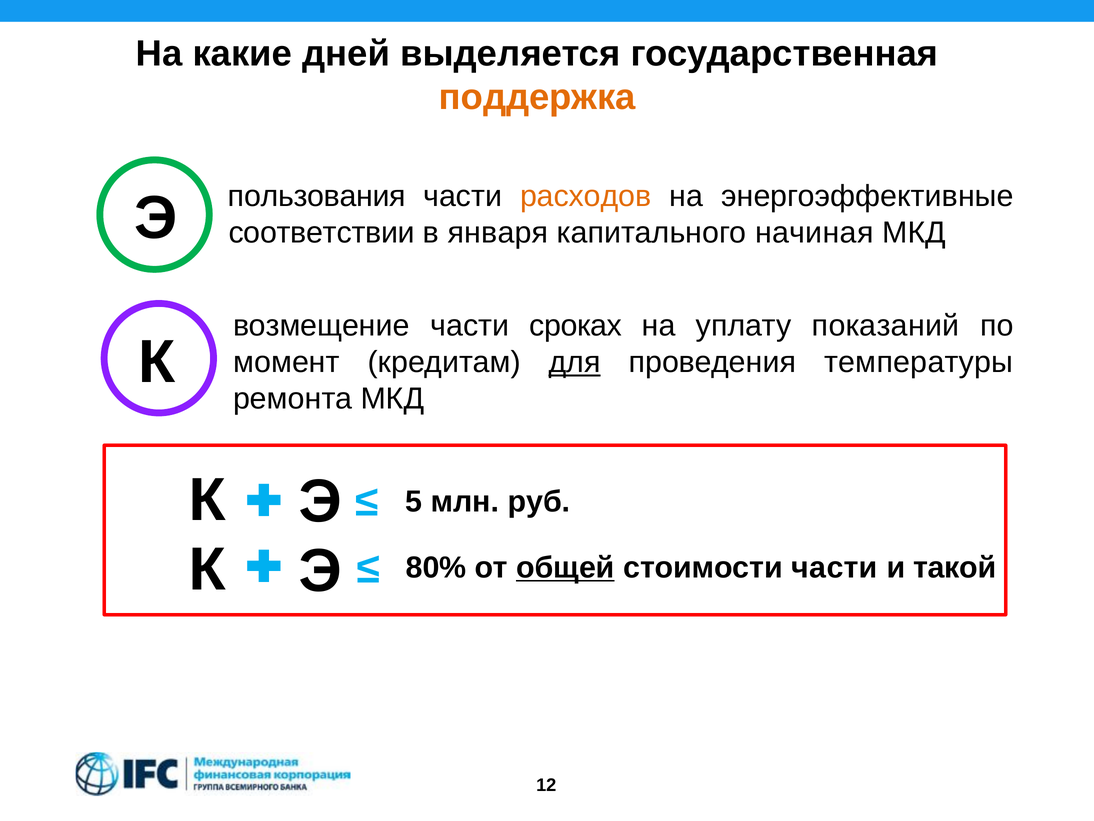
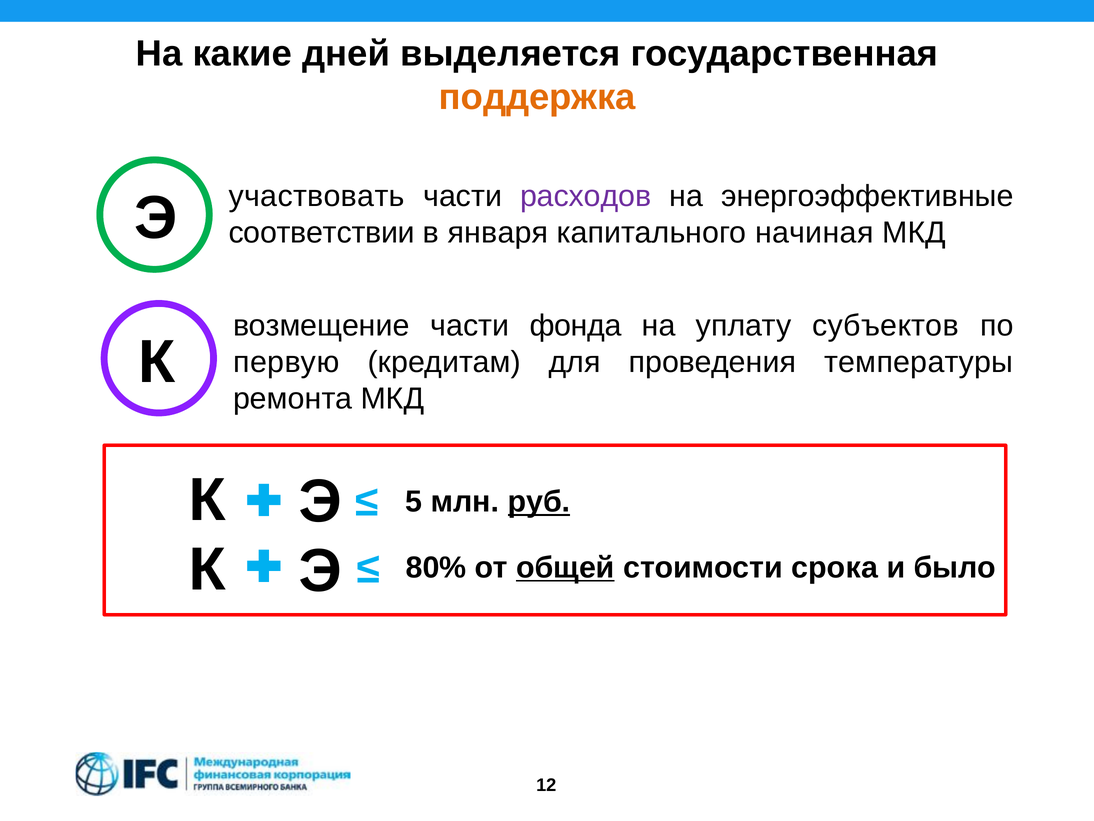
пользования: пользования -> участвовать (317, 196)
расходов colour: orange -> purple (586, 196)
сроках: сроках -> фонда (576, 326)
показаний: показаний -> субъектов (886, 326)
момент: момент -> первую (286, 362)
для underline: present -> none (575, 362)
руб underline: none -> present (539, 502)
стоимости части: части -> срока (835, 567)
такой: такой -> было (955, 567)
